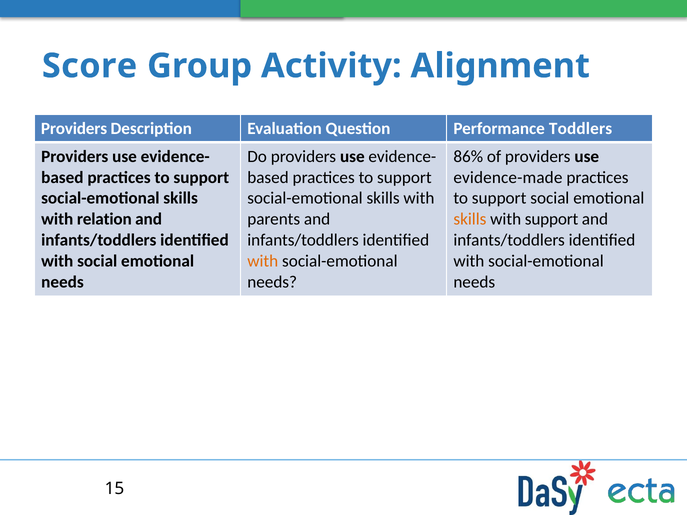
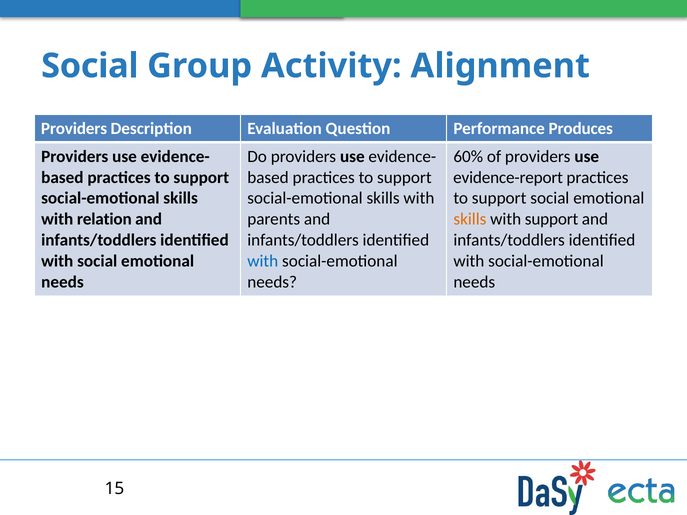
Score: Score -> Social (90, 66)
Toddlers: Toddlers -> Produces (581, 129)
86%: 86% -> 60% (468, 156)
evidence-made: evidence-made -> evidence-report (508, 177)
with colour: orange -> blue (263, 261)
